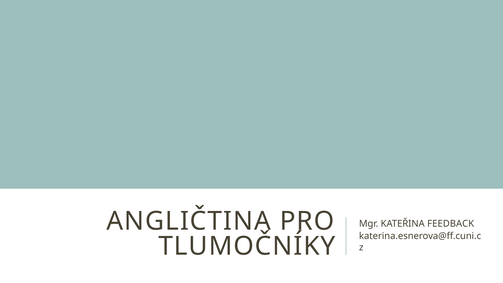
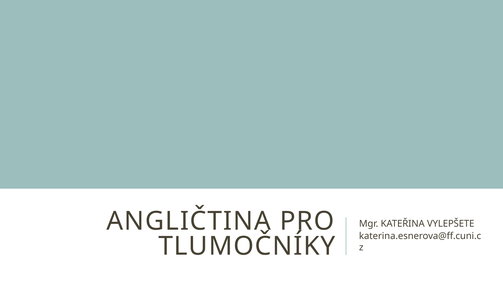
FEEDBACK: FEEDBACK -> VYLEPŠETE (451, 224)
